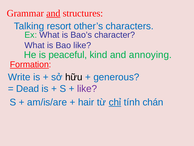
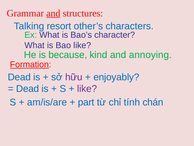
peaceful: peaceful -> because (68, 55)
Write: Write -> Dead (19, 77)
hữu colour: black -> purple (74, 77)
generous: generous -> enjoyably (116, 77)
hair: hair -> part (86, 102)
chỉ underline: present -> none (115, 102)
